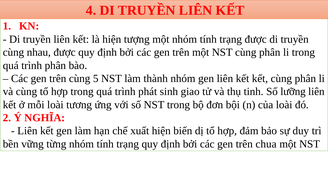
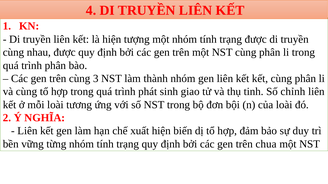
5: 5 -> 3 (96, 79)
lưỡng: lưỡng -> chỉnh (293, 92)
